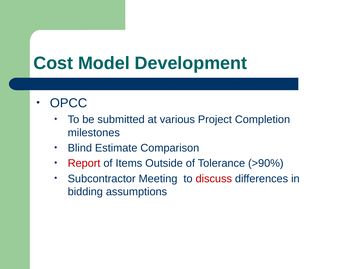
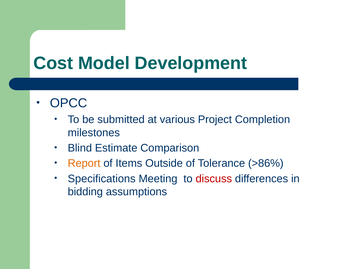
Report colour: red -> orange (84, 163)
>90%: >90% -> >86% (266, 163)
Subcontractor: Subcontractor -> Specifications (102, 178)
